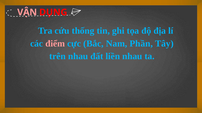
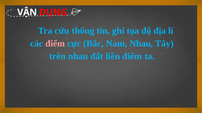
VẬN colour: pink -> white (27, 12)
Nam Phần: Phần -> Nhau (141, 44)
liền nhau: nhau -> điểm (132, 56)
